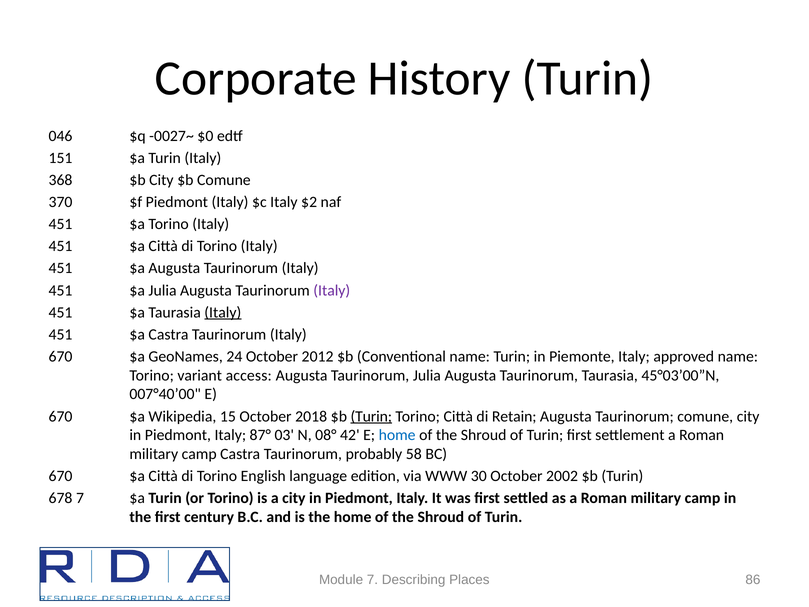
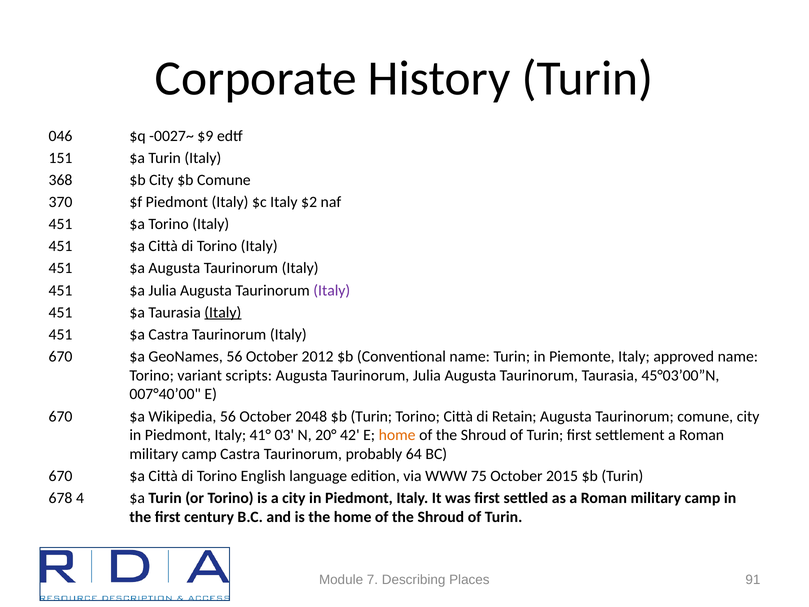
$0: $0 -> $9 (205, 136)
GeoNames 24: 24 -> 56 (234, 356)
access: access -> scripts (249, 375)
Wikipedia 15: 15 -> 56 (228, 416)
2018: 2018 -> 2048 (311, 416)
Turin underline: present -> none (371, 416)
87°: 87° -> 41° (260, 435)
08°: 08° -> 20° (326, 435)
home colour: blue -> orange (397, 435)
58: 58 -> 64 (414, 454)
30: 30 -> 75 (479, 476)
2002: 2002 -> 2015 (562, 476)
678 7: 7 -> 4 (80, 498)
86: 86 -> 91 (753, 579)
